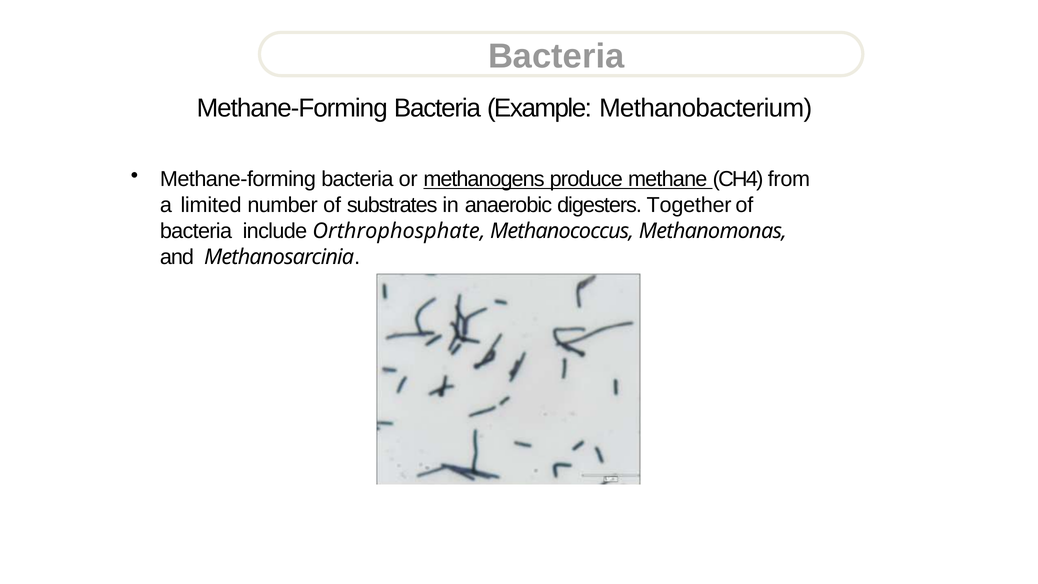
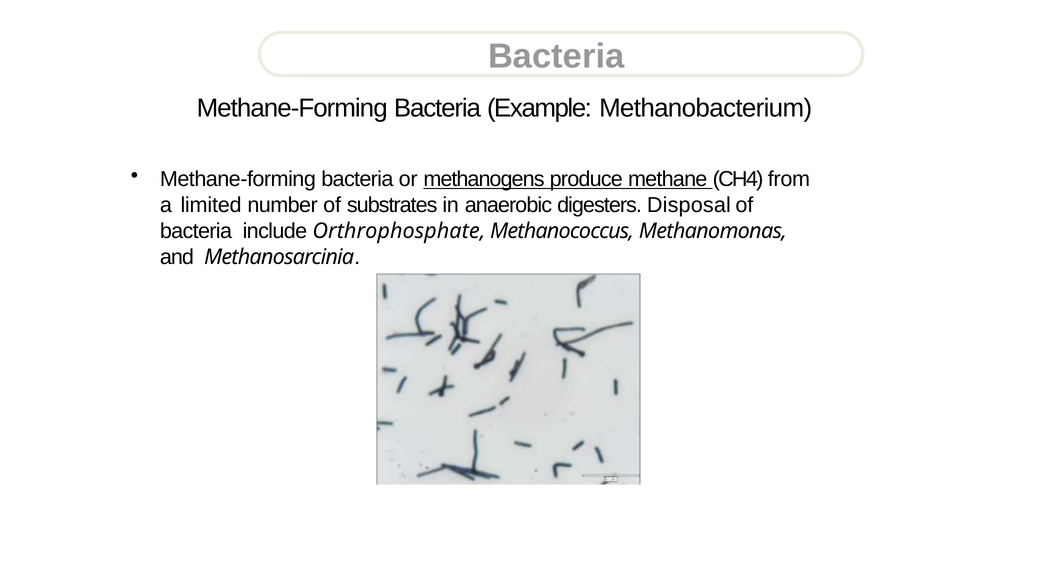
Together: Together -> Disposal (689, 205)
